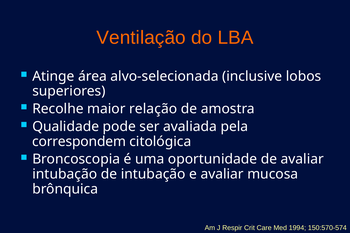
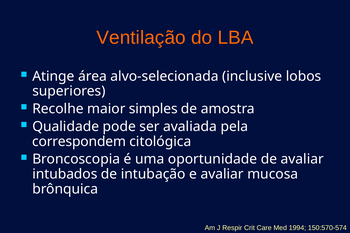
relação: relação -> simples (153, 109)
intubação: intubação -> intubados (65, 174)
